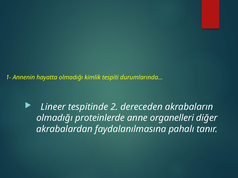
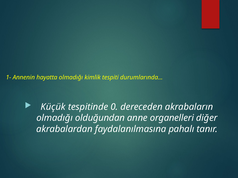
Lineer: Lineer -> Küçük (53, 107)
2: 2 -> 0 (114, 107)
proteinlerde: proteinlerde -> olduğundan (100, 118)
